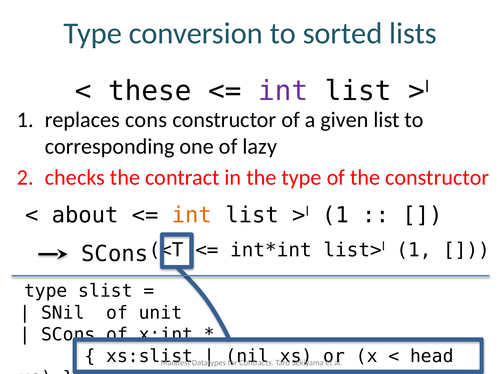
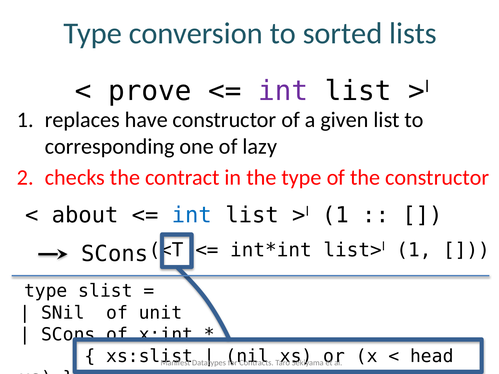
these: these -> prove (150, 91)
cons: cons -> have (146, 120)
int colour: orange -> blue (192, 215)
